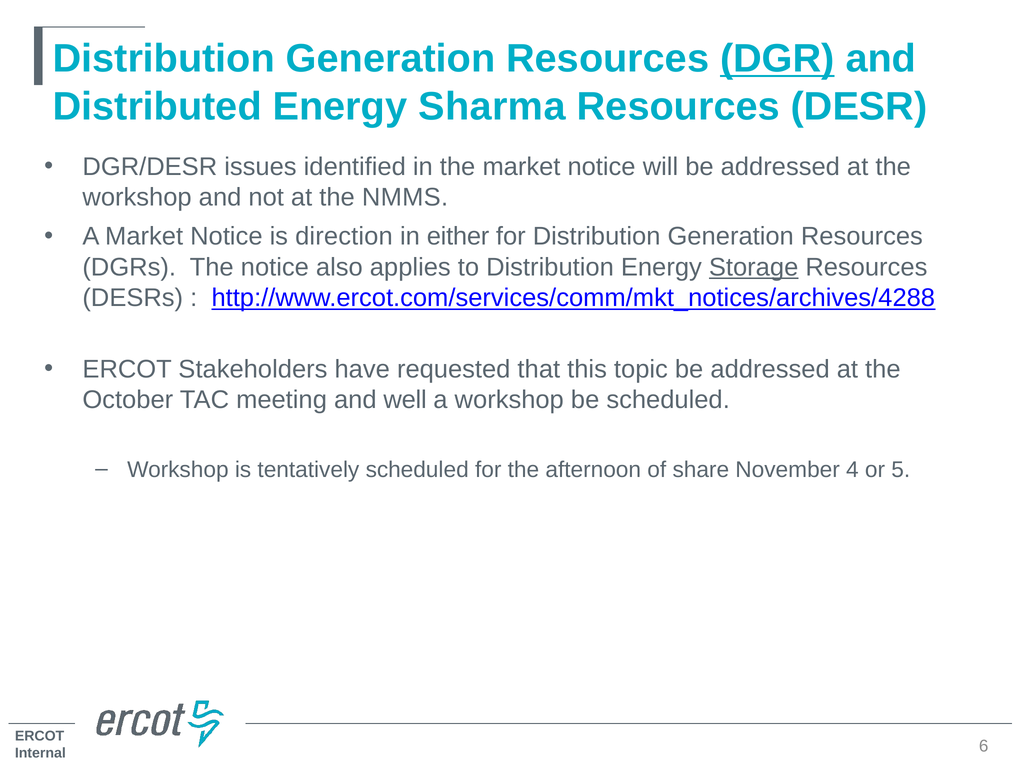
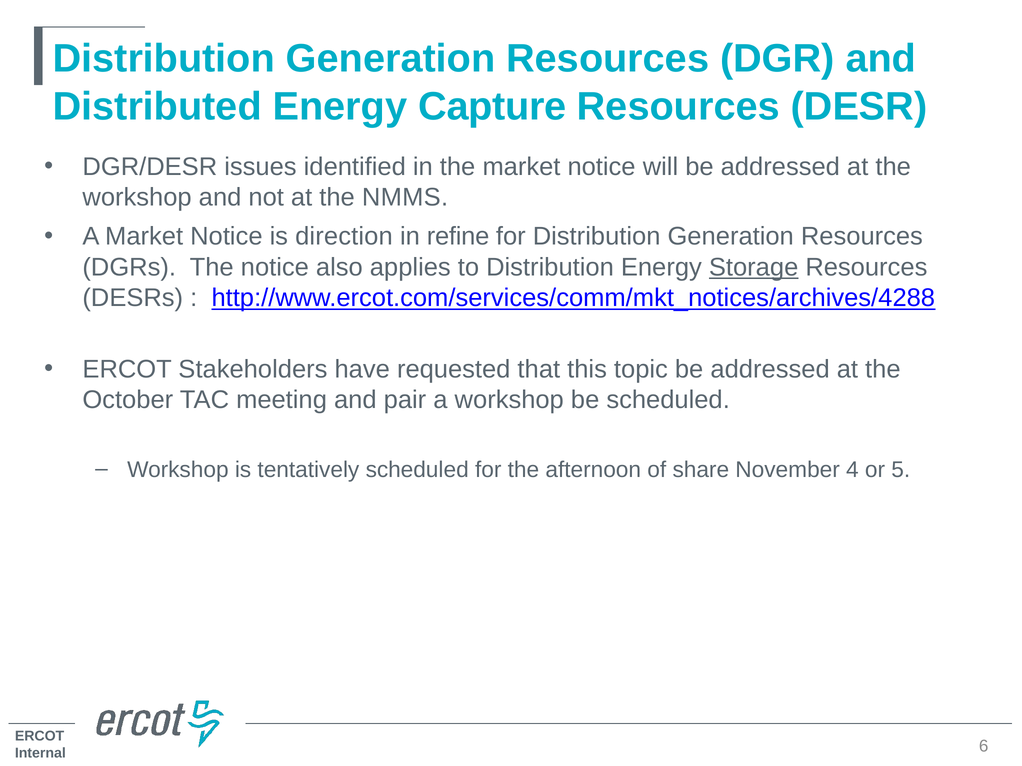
DGR underline: present -> none (777, 59)
Sharma: Sharma -> Capture (492, 107)
either: either -> refine (458, 237)
well: well -> pair (405, 400)
